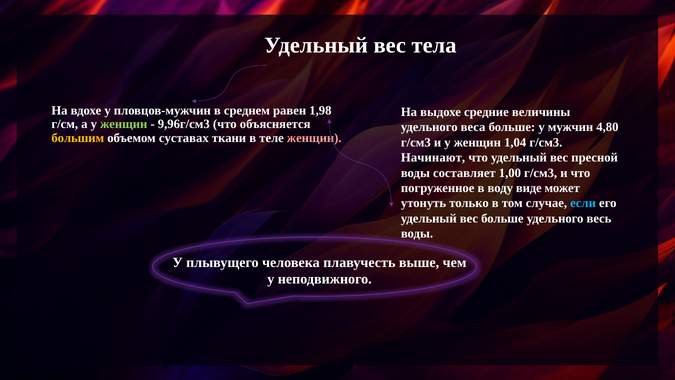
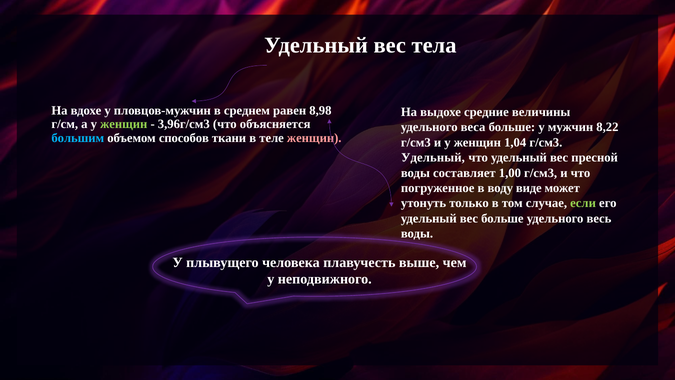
1,98: 1,98 -> 8,98 (320, 110)
9,96г/см3: 9,96г/см3 -> 3,96г/см3 (184, 124)
4,80: 4,80 -> 8,22 (607, 127)
большим colour: yellow -> light blue (78, 138)
суставах: суставах -> способов (184, 138)
Начинают: Начинают -> Удельный (433, 158)
если colour: light blue -> light green (583, 203)
